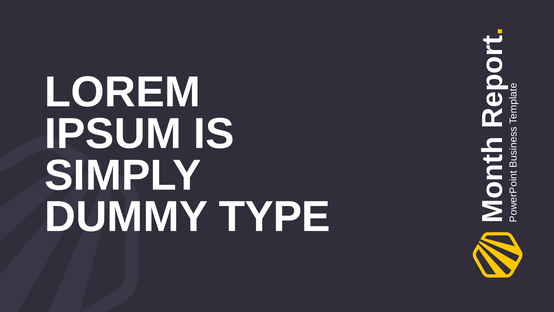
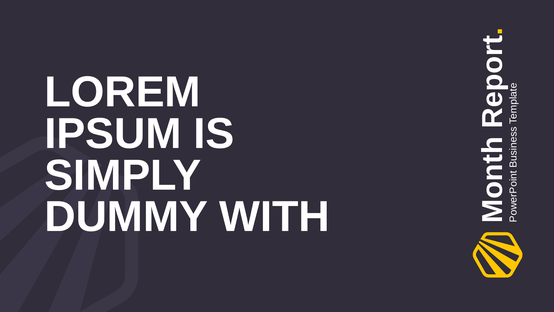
TYPE: TYPE -> WITH (274, 217)
